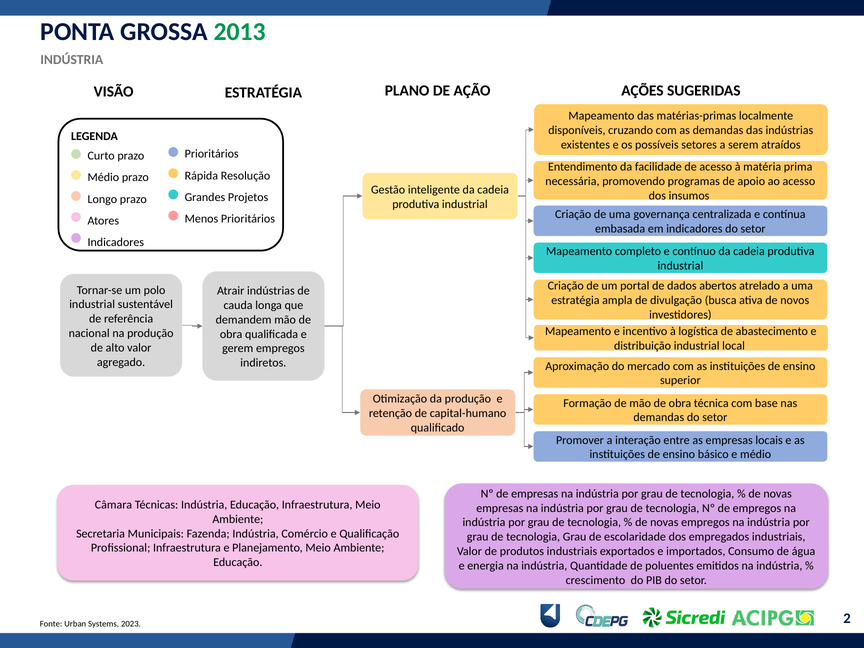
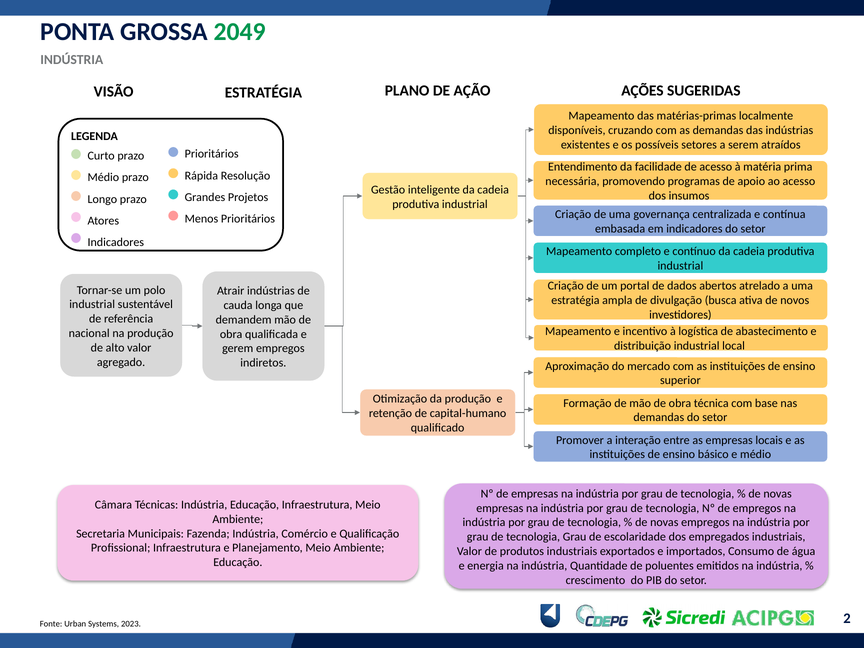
2013: 2013 -> 2049 (240, 32)
